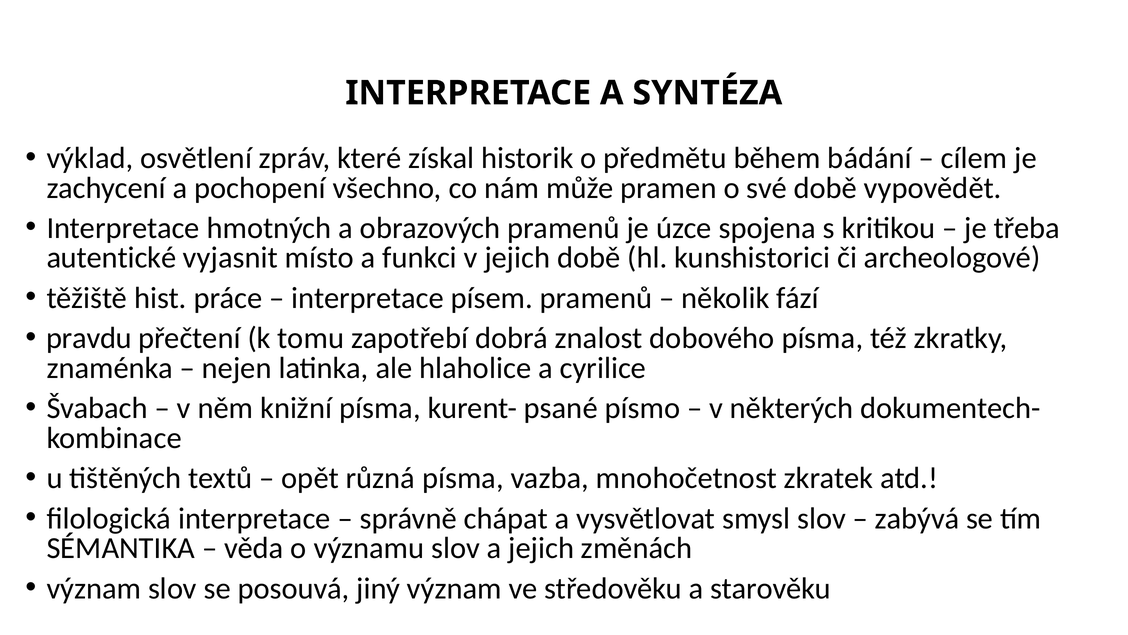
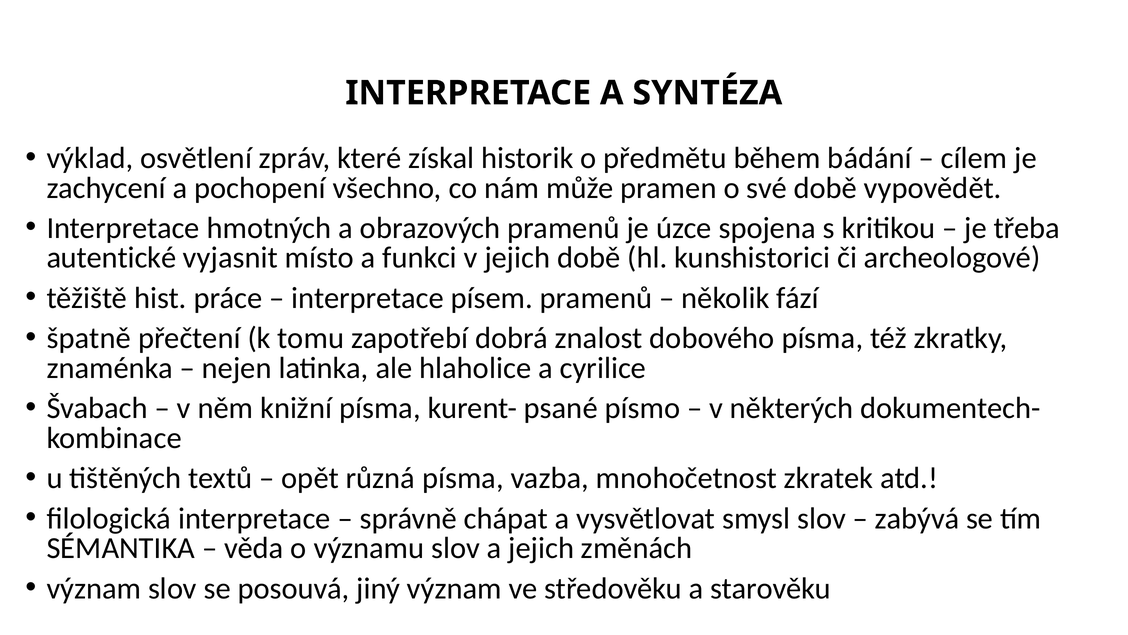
pravdu: pravdu -> špatně (89, 338)
